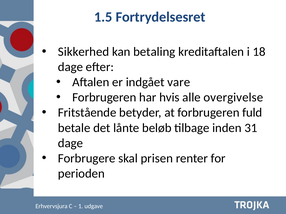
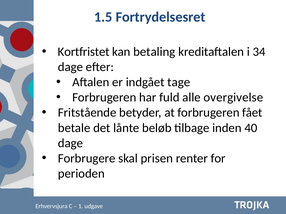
Sikkerhed: Sikkerhed -> Kortfristet (84, 52)
18: 18 -> 34 (259, 52)
vare: vare -> tage (179, 82)
hvis: hvis -> fuld (169, 98)
fuld: fuld -> fået (252, 113)
31: 31 -> 40 (251, 128)
